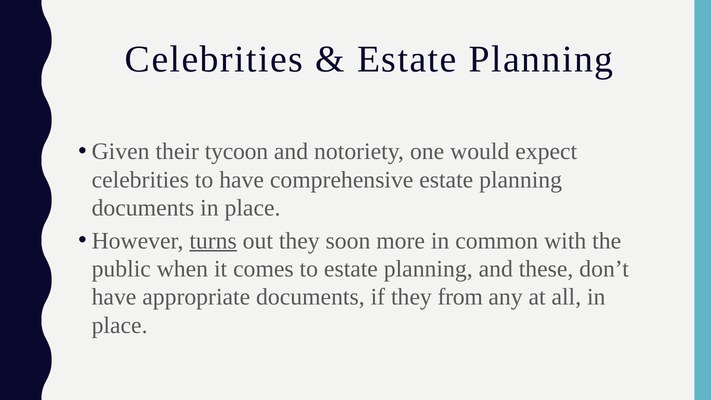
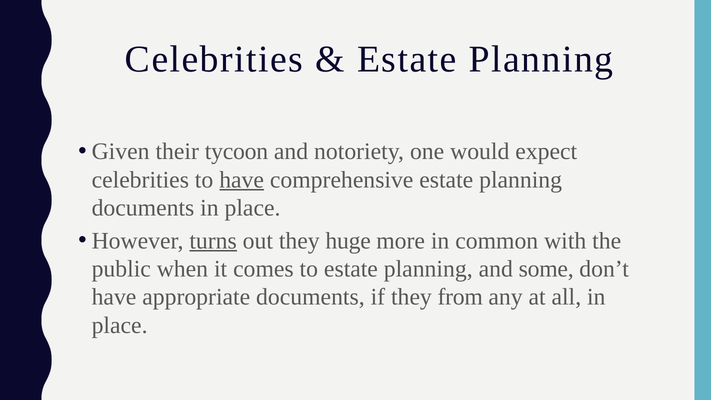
have underline: none -> present (242, 180)
soon: soon -> huge (348, 241)
these: these -> some (546, 269)
